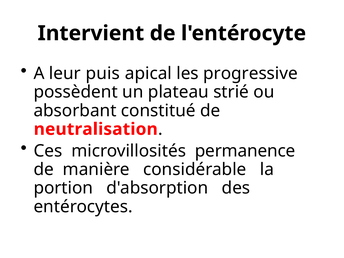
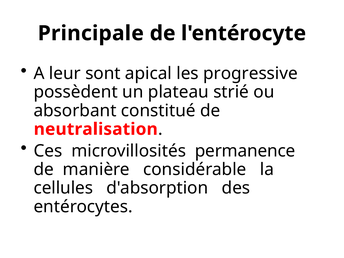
Intervient: Intervient -> Principale (91, 33)
puis: puis -> sont (103, 73)
portion: portion -> cellules (63, 188)
